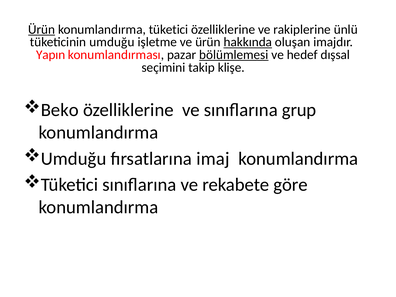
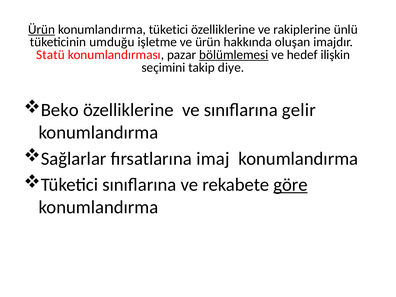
hakkında underline: present -> none (248, 42)
Yapın: Yapın -> Statü (51, 55)
dışsal: dışsal -> ilişkin (335, 55)
klişe: klişe -> diye (231, 67)
grup: grup -> gelir (299, 110)
Umduğu: Umduğu -> Sağlarlar (74, 159)
göre underline: none -> present (291, 185)
